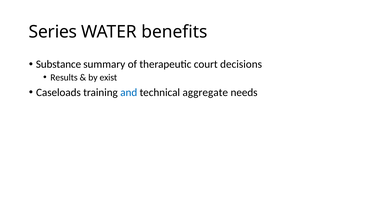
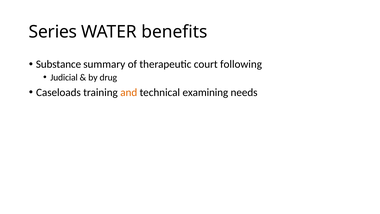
decisions: decisions -> following (241, 64)
Results: Results -> Judicial (64, 77)
exist: exist -> drug (108, 77)
and colour: blue -> orange (129, 92)
aggregate: aggregate -> examining (205, 92)
